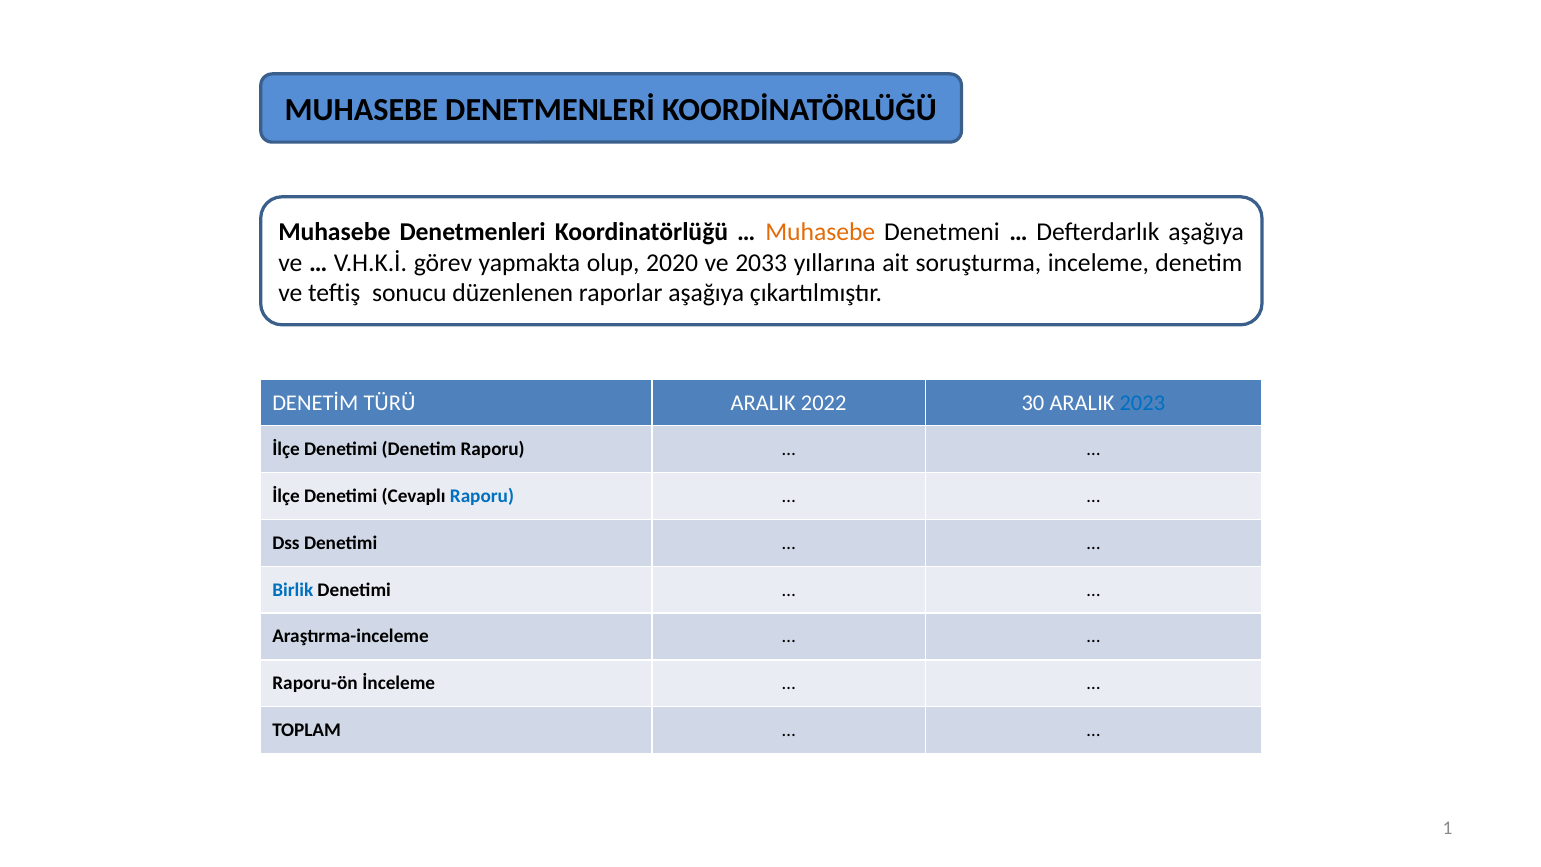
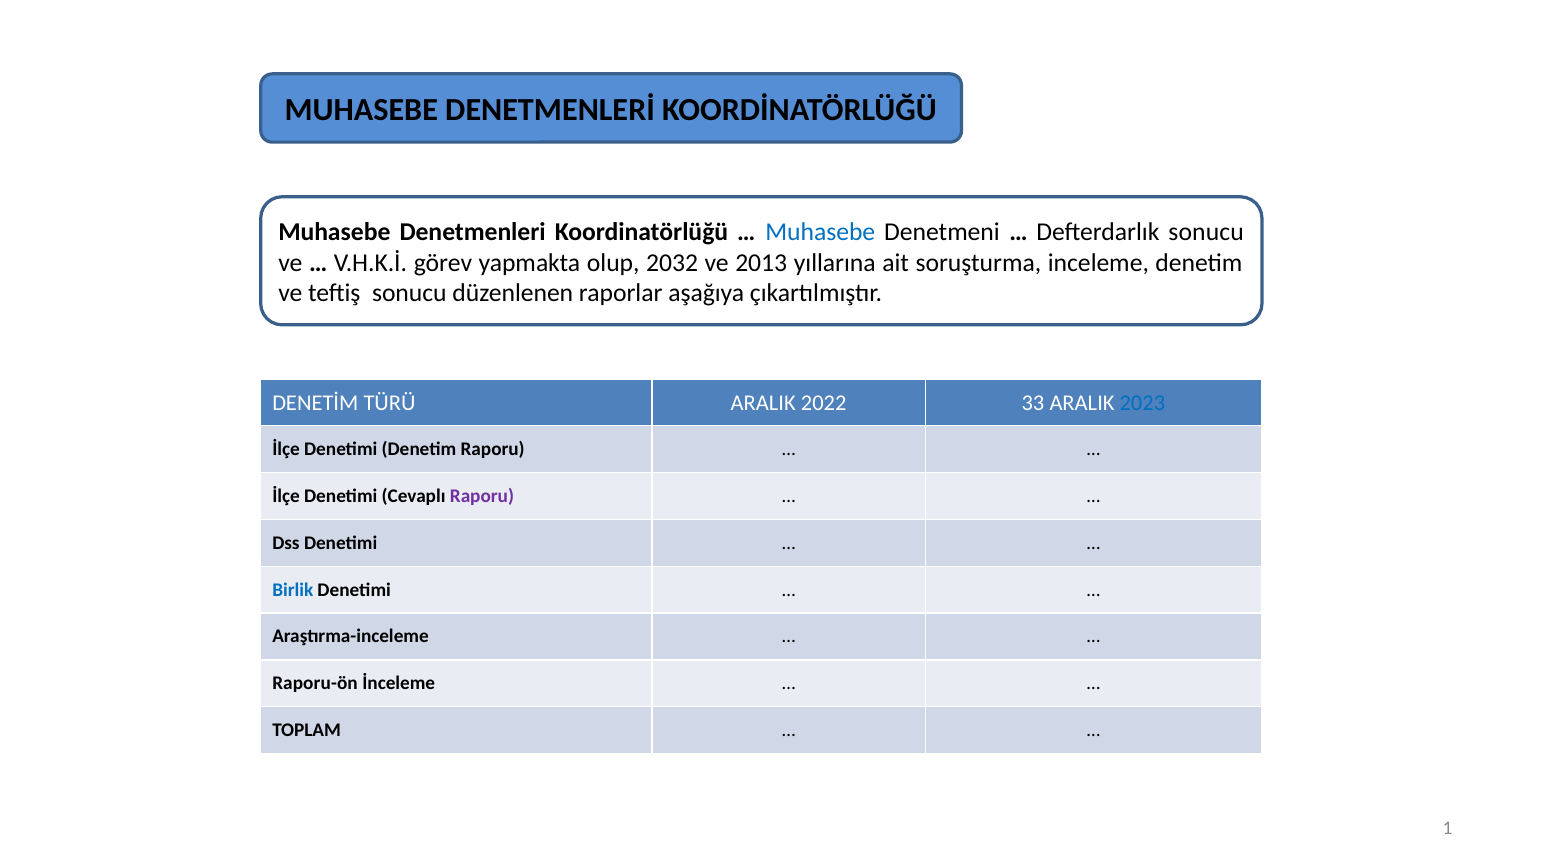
Muhasebe colour: orange -> blue (820, 232)
Defterdarlık aşağıya: aşağıya -> sonucu (1206, 232)
2020: 2020 -> 2032 (672, 262)
2033: 2033 -> 2013 (761, 262)
30: 30 -> 33 (1033, 403)
Raporu colour: blue -> purple (482, 496)
